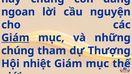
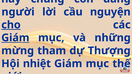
ngoan: ngoan -> người (18, 12)
cho underline: none -> present (11, 25)
chúng: chúng -> mừng (18, 51)
